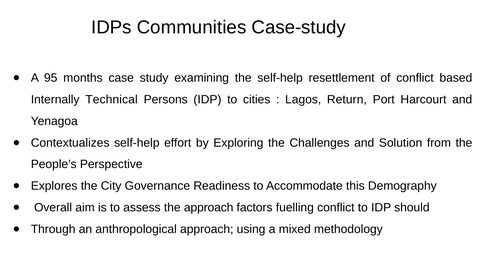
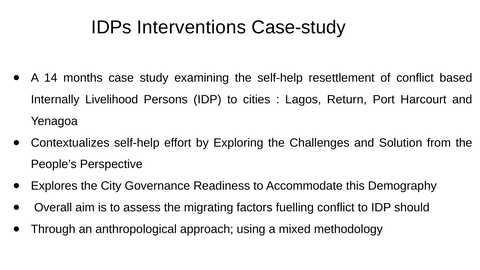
Communities: Communities -> Interventions (191, 27)
95: 95 -> 14 (51, 78)
Technical: Technical -> Livelihood (112, 100)
the approach: approach -> migrating (209, 208)
